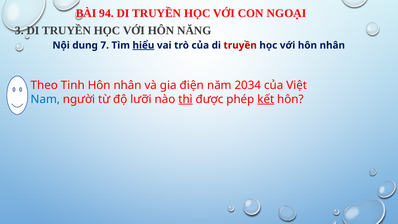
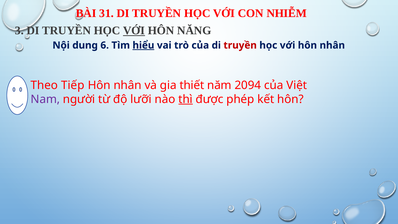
94: 94 -> 31 (106, 13)
NGOẠI: NGOẠI -> NHIỄM (287, 13)
VỚI underline: none -> present (134, 31)
7: 7 -> 6 (105, 45)
Tinh: Tinh -> Tiếp (73, 85)
điện: điện -> thiết (192, 85)
2034: 2034 -> 2094 (248, 85)
Nam colour: blue -> purple (45, 99)
kết underline: present -> none (266, 99)
